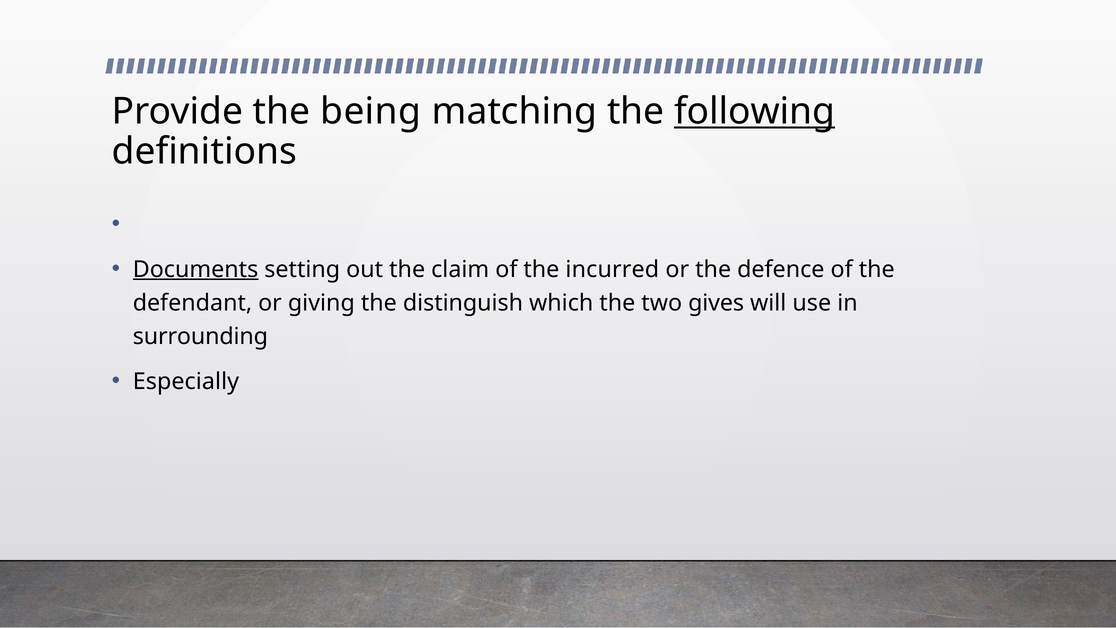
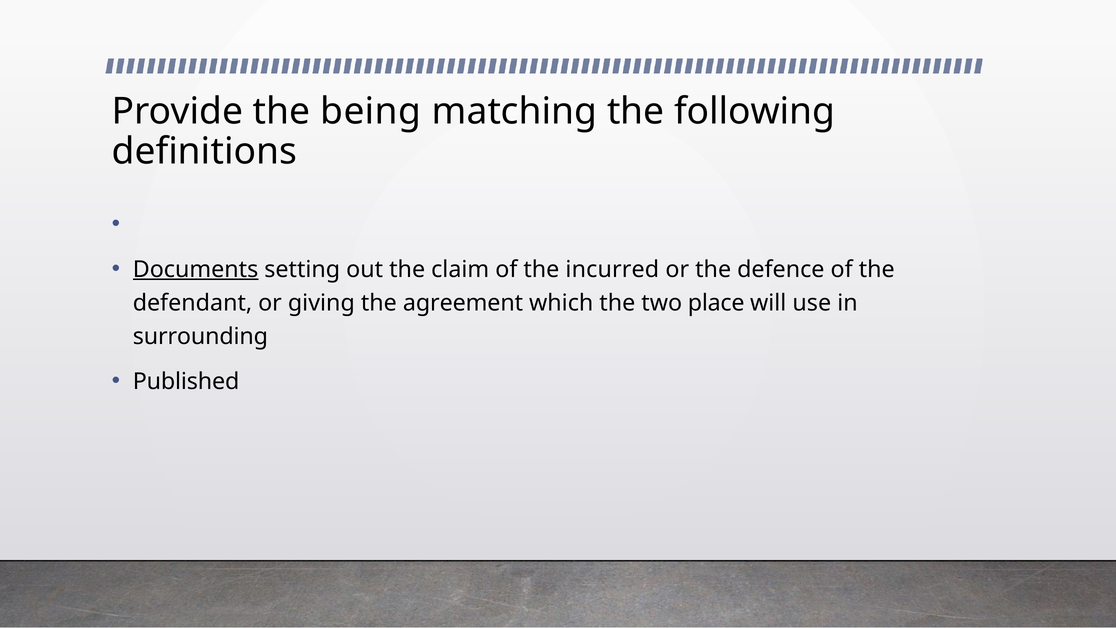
following underline: present -> none (755, 111)
distinguish: distinguish -> agreement (463, 303)
gives: gives -> place (716, 303)
Especially: Especially -> Published (186, 381)
